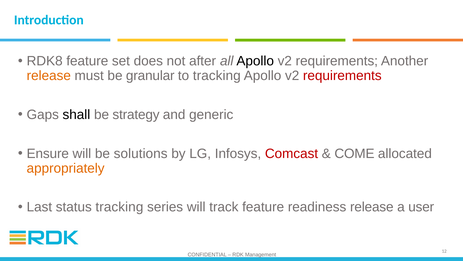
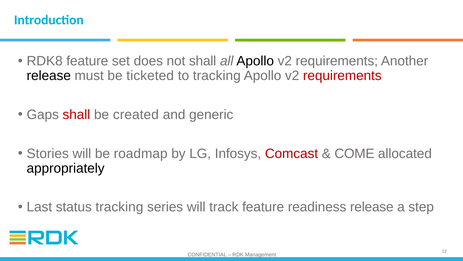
not after: after -> shall (203, 61)
release colour: orange -> black (49, 76)
granular: granular -> ticketed (150, 76)
shall colour: black -> red (76, 114)
strategy: strategy -> created (136, 114)
Ensure: Ensure -> Stories (48, 153)
solutions: solutions -> roadmap (141, 153)
appropriately colour: orange -> black (66, 168)
user: user -> step (421, 207)
